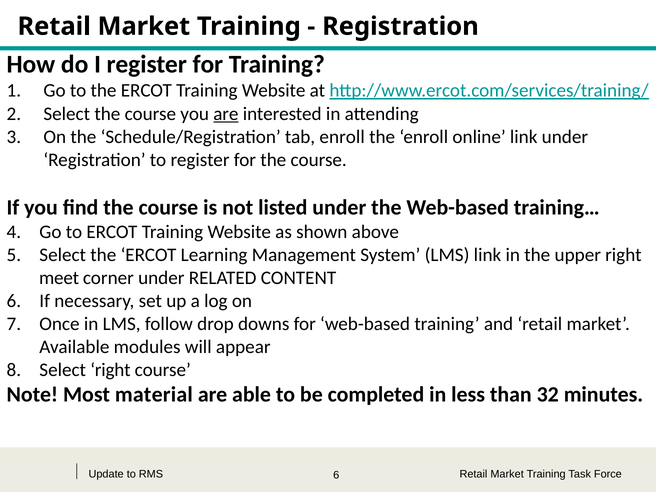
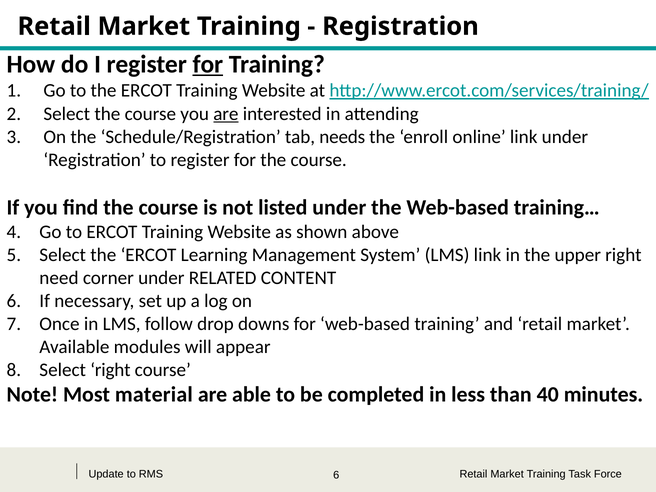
for underline: none -> present (208, 64)
tab enroll: enroll -> needs (342, 137)
meet: meet -> need (59, 278)
32: 32 -> 40 (548, 394)
